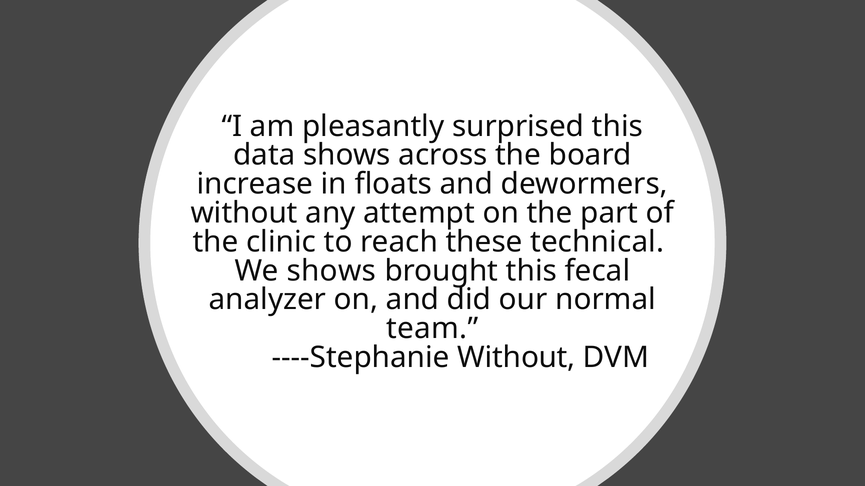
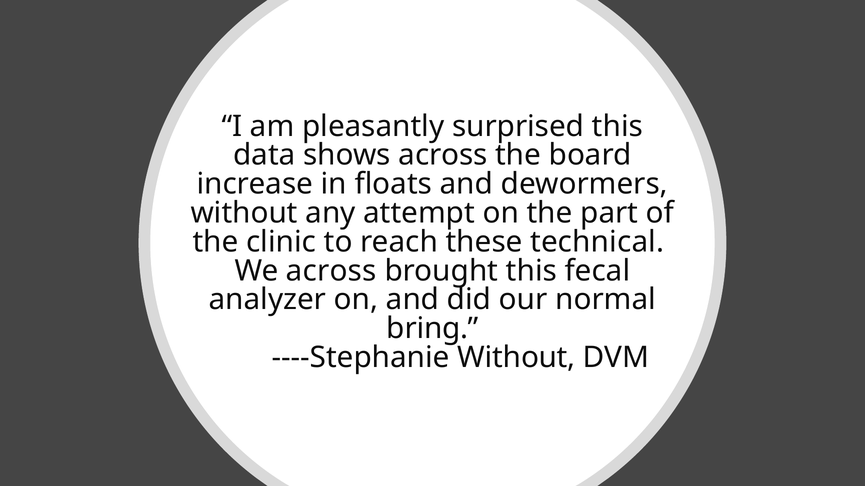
We shows: shows -> across (331, 271)
team: team -> bring (433, 329)
